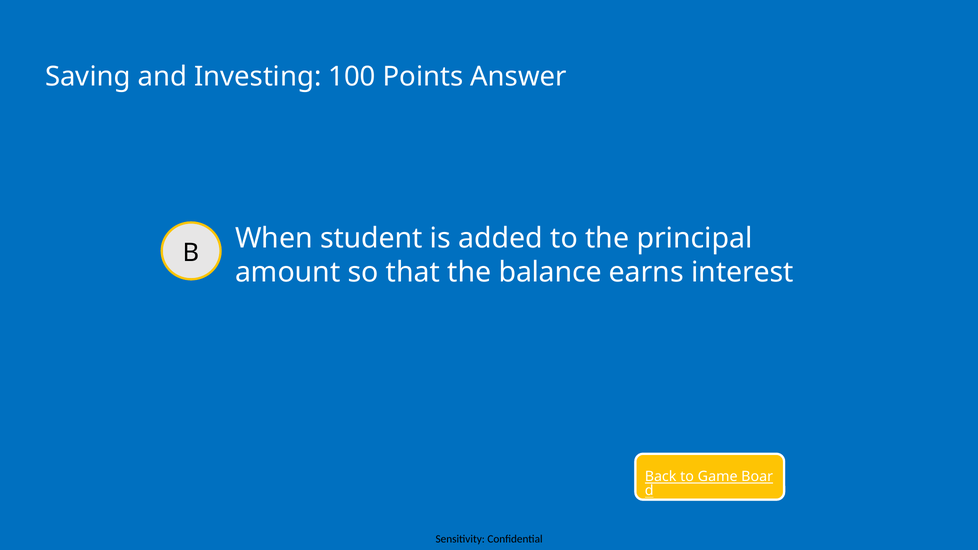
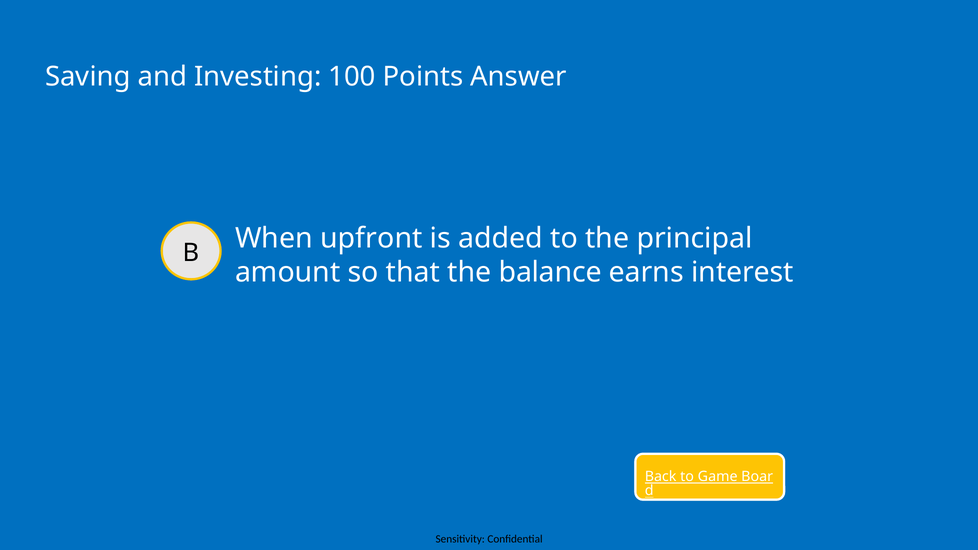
student: student -> upfront (371, 238)
